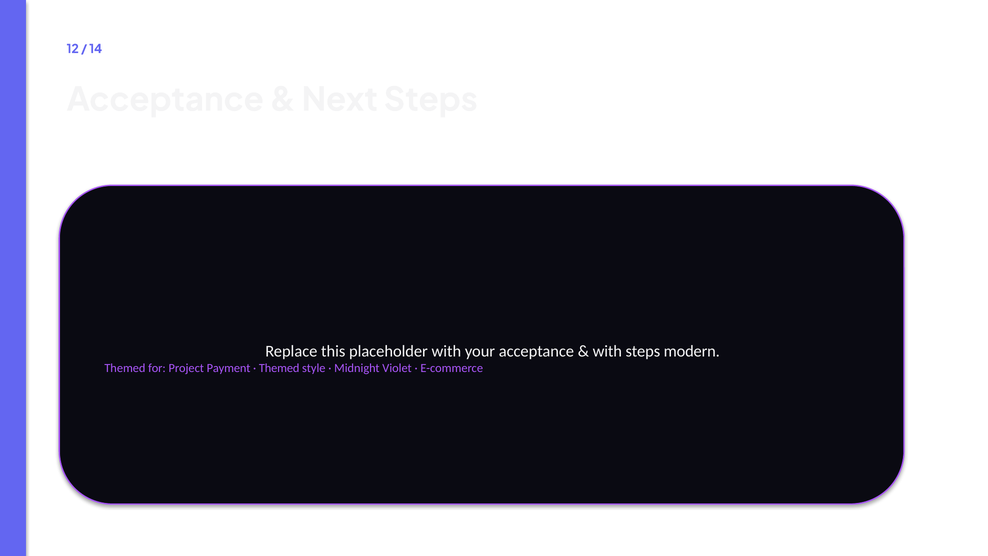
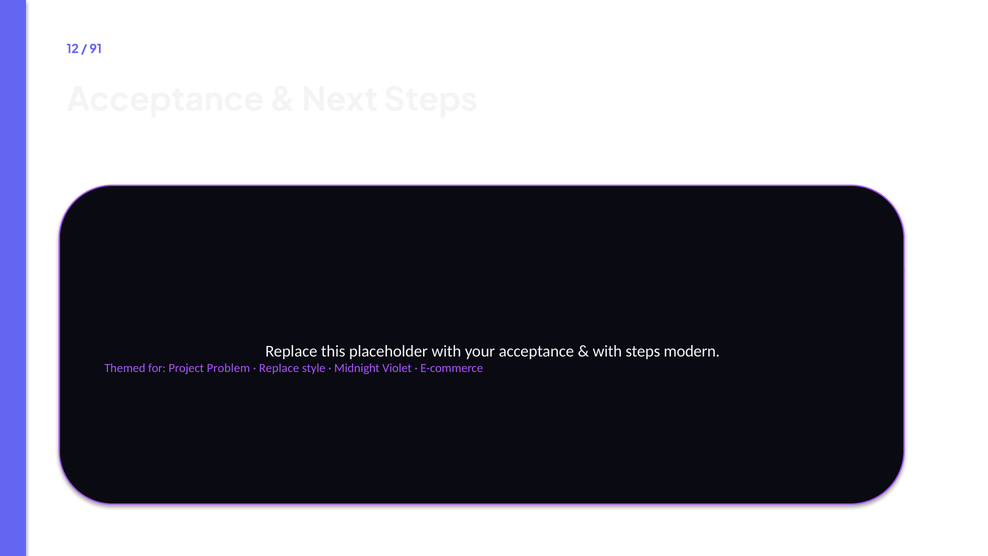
14: 14 -> 91 (96, 49)
Payment: Payment -> Problem (228, 368)
Themed: Themed -> Replace (279, 368)
